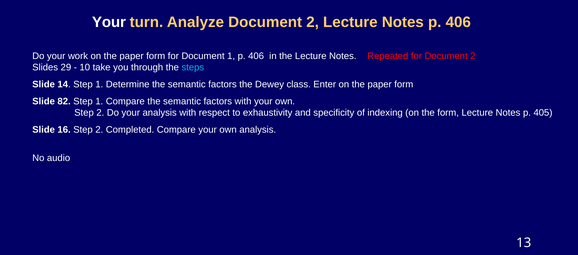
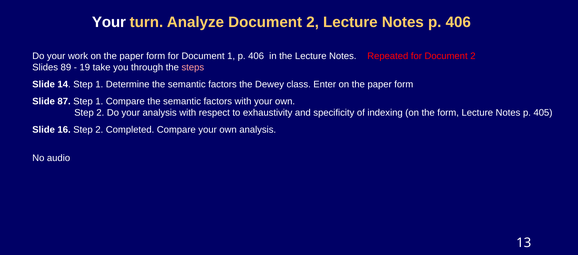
29: 29 -> 89 (66, 68)
10: 10 -> 19 (85, 68)
steps colour: light blue -> pink (193, 68)
82: 82 -> 87 (64, 102)
